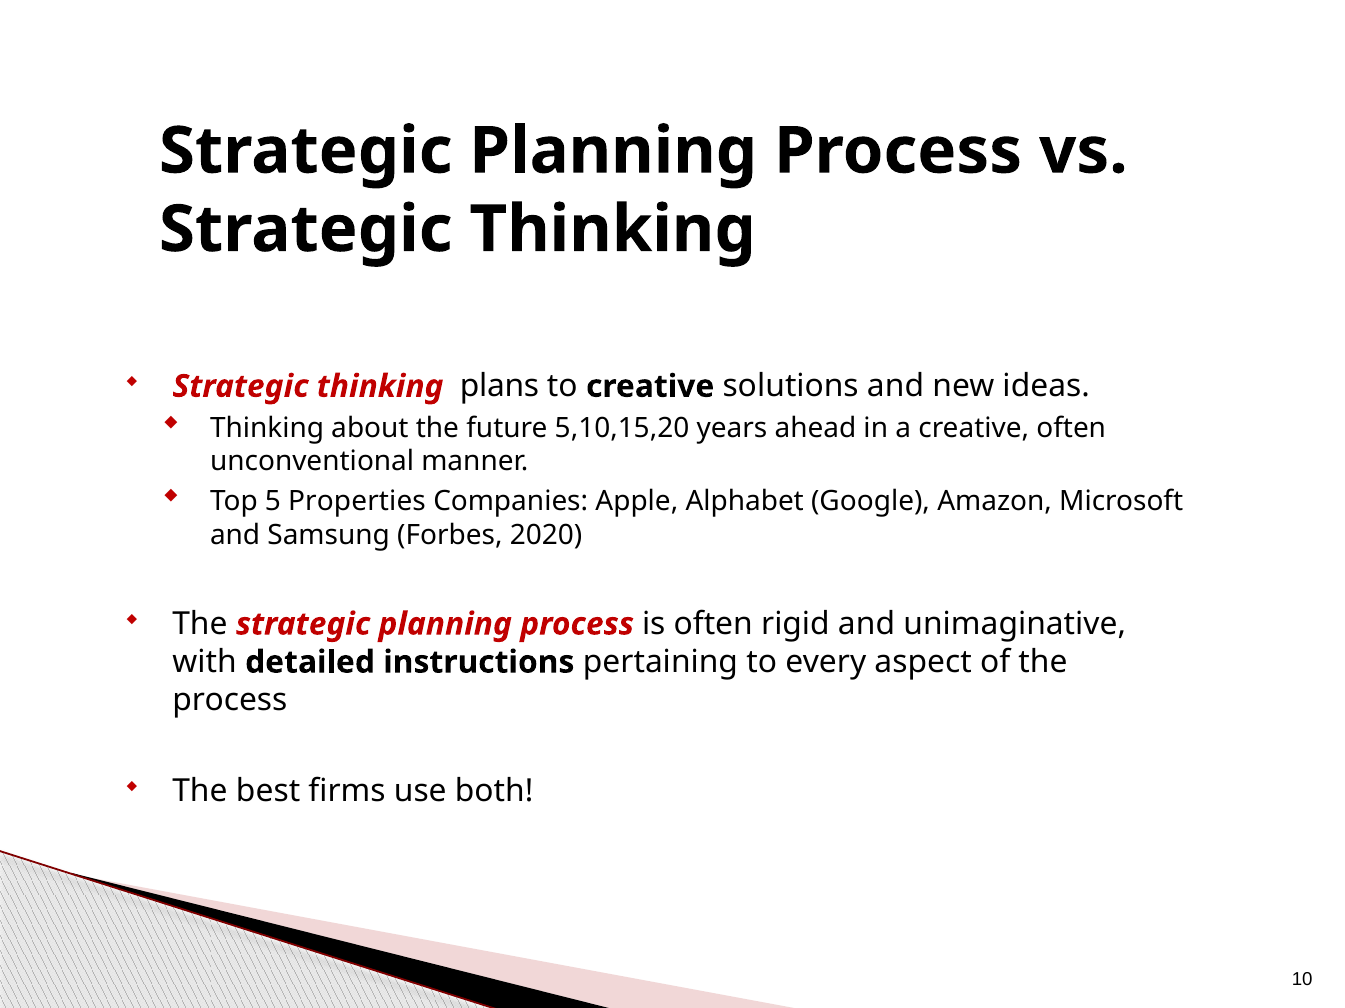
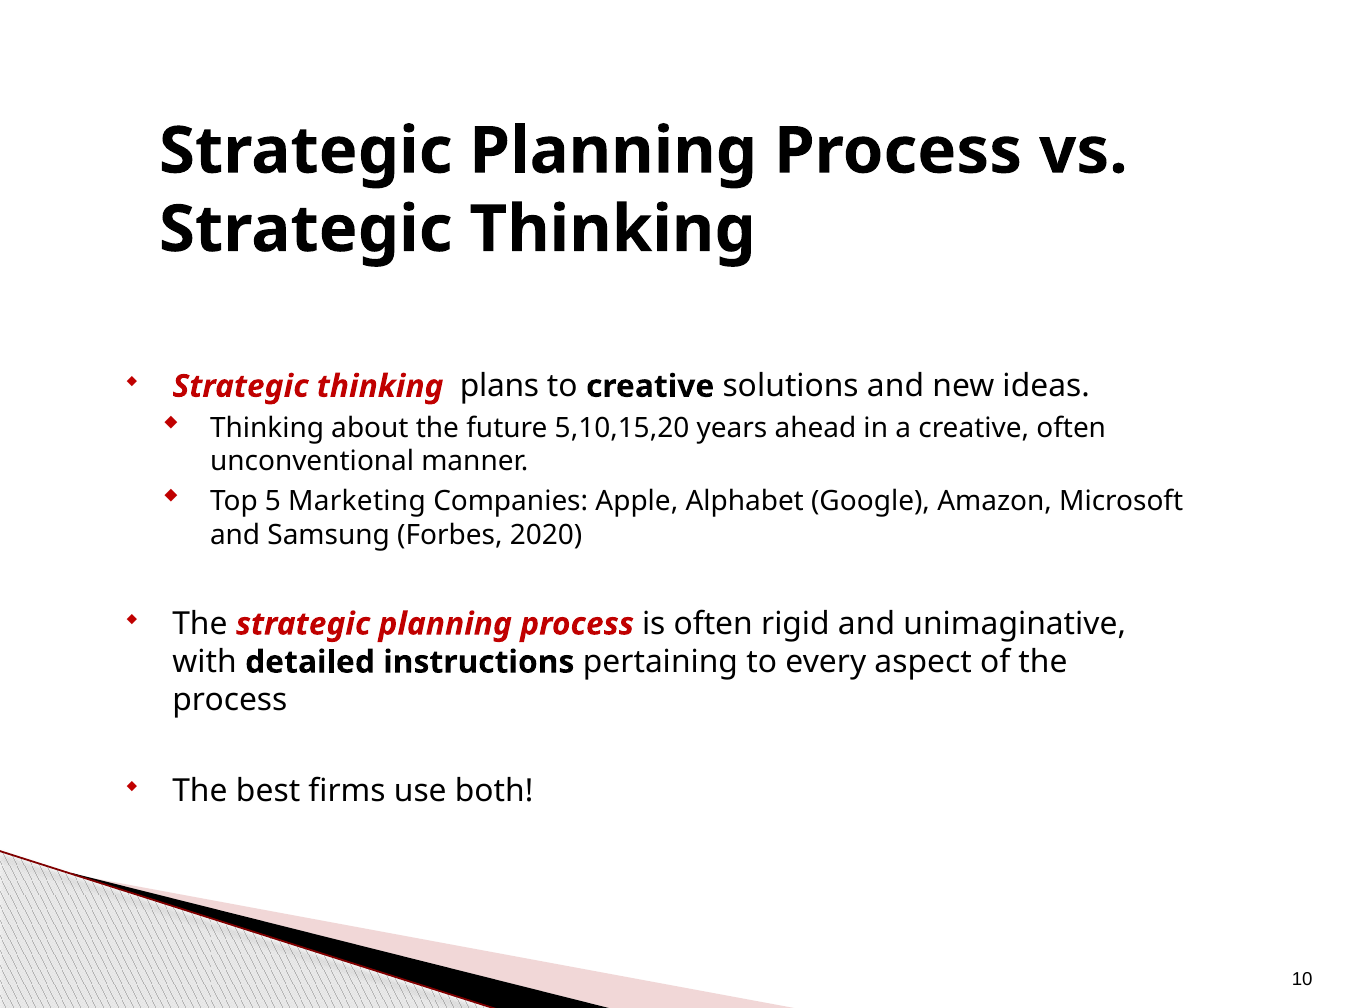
Properties: Properties -> Marketing (357, 502)
